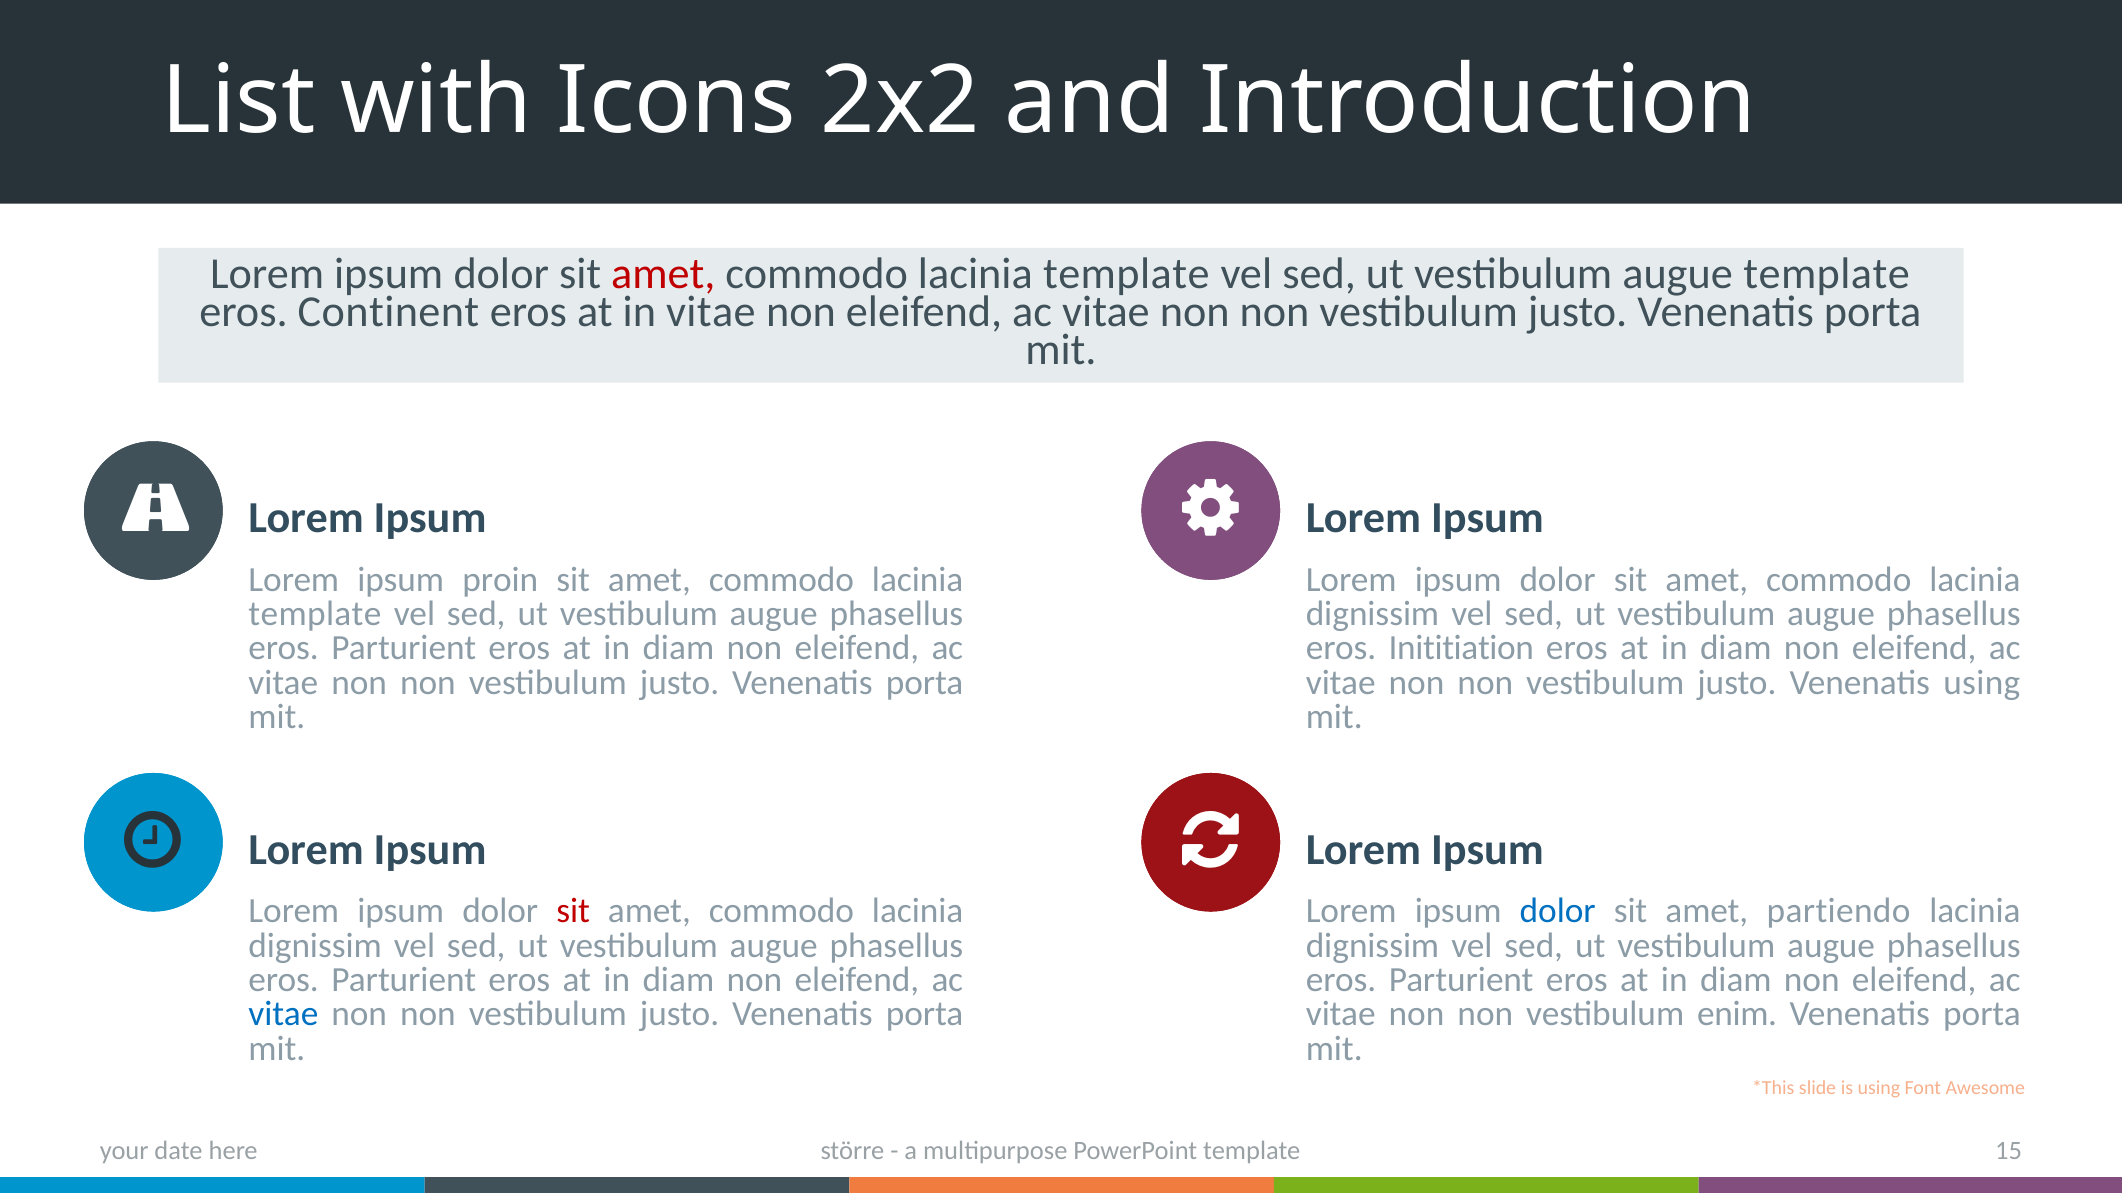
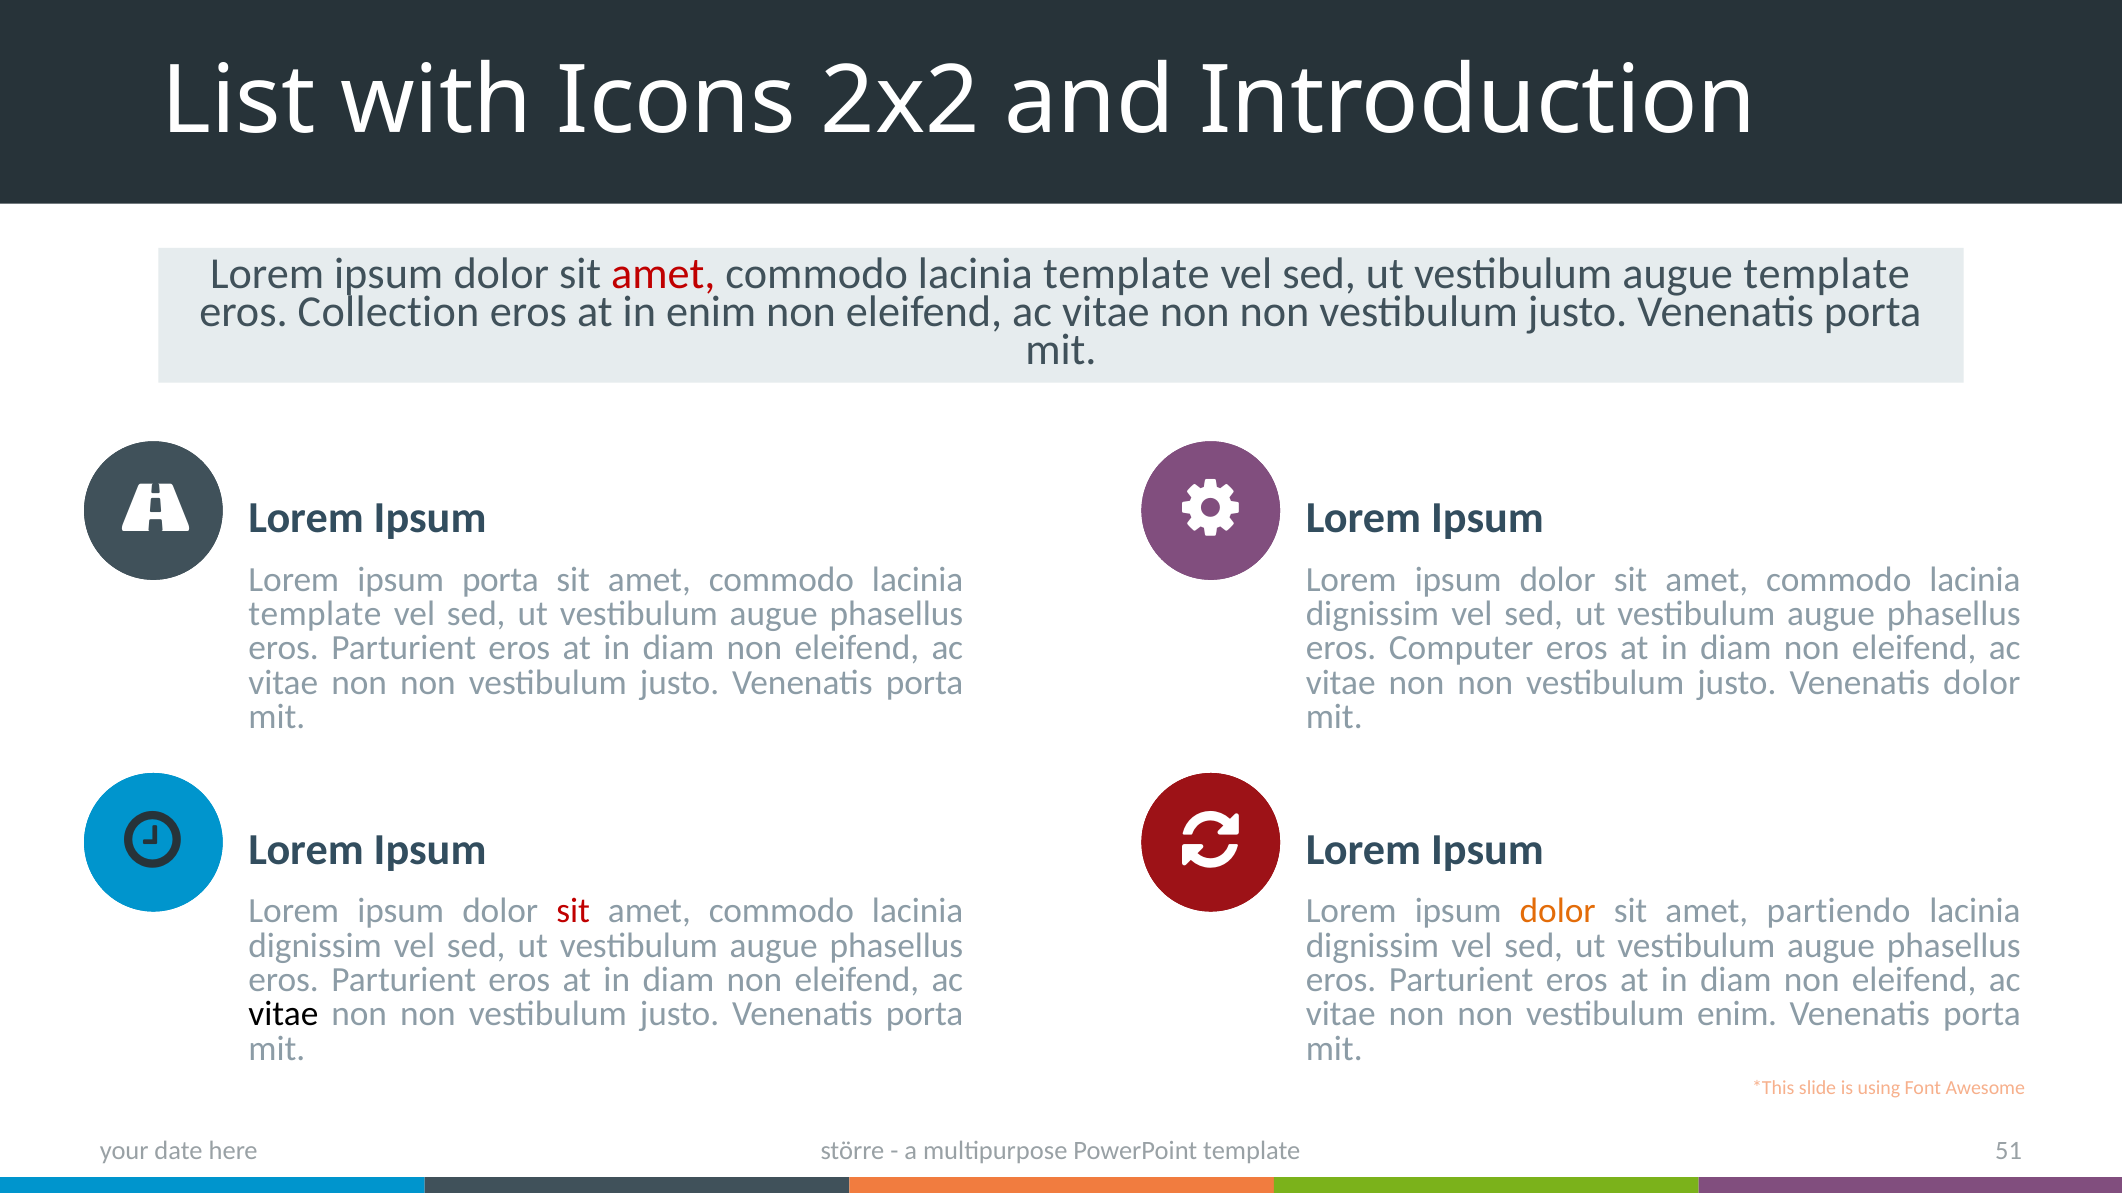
Continent: Continent -> Collection (389, 312)
in vitae: vitae -> enim (711, 312)
ipsum proin: proin -> porta (500, 580)
Inititiation: Inititiation -> Computer (1461, 648)
Venenatis using: using -> dolor (1982, 683)
dolor colour: blue -> orange (1558, 912)
vitae colour: blue -> black (283, 1015)
15: 15 -> 51 (2009, 1151)
